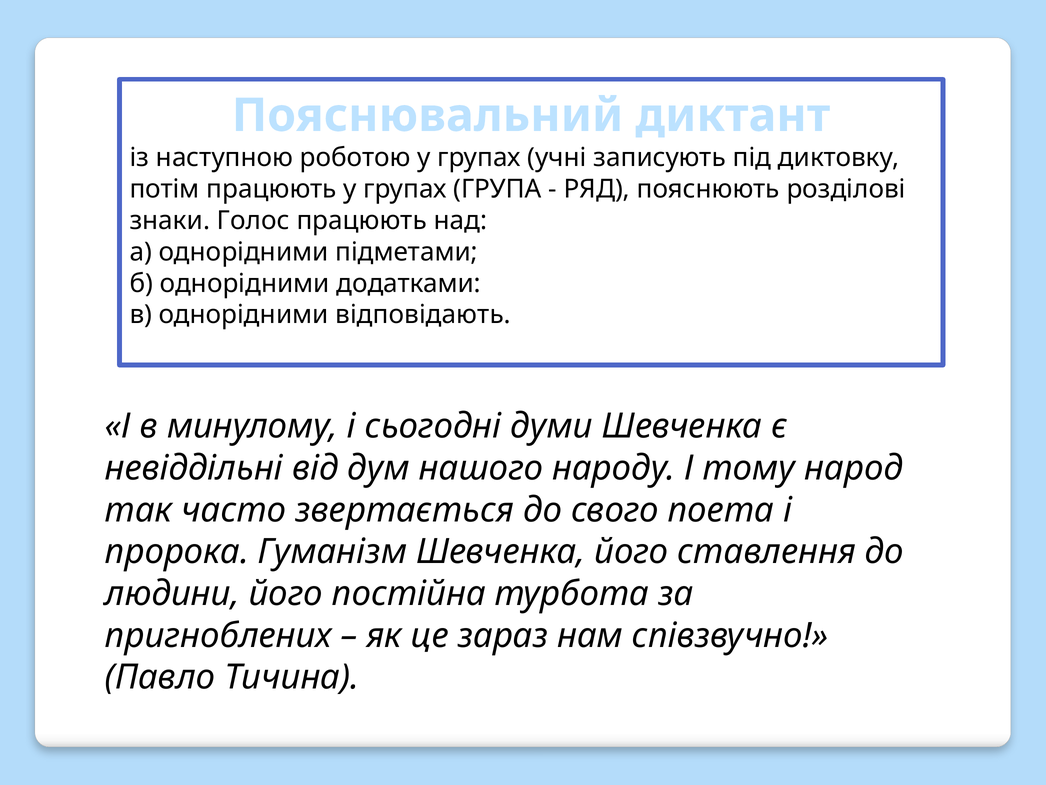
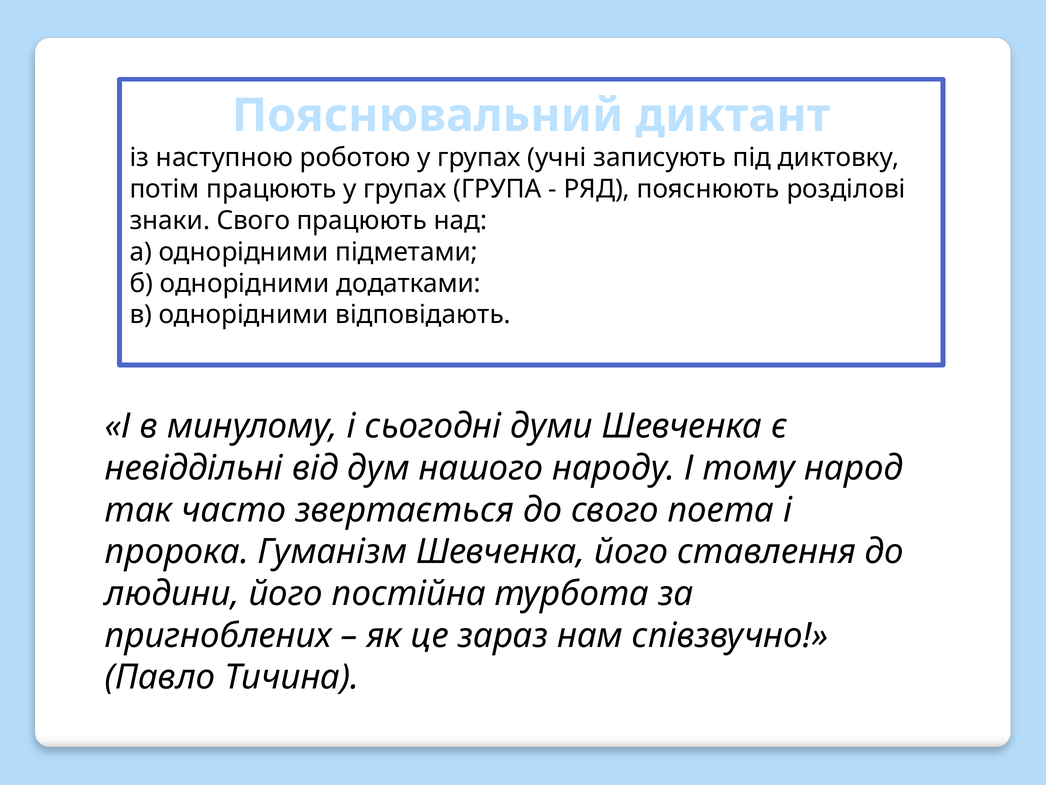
знаки Голос: Голос -> Свого (253, 220)
